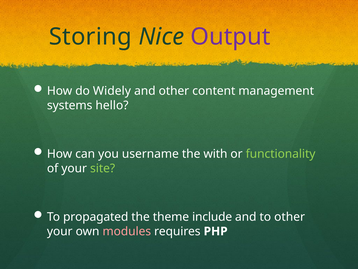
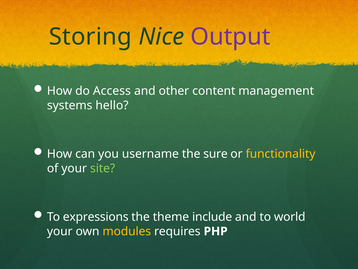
Widely: Widely -> Access (112, 91)
with: with -> sure (215, 154)
functionality colour: light green -> yellow (281, 154)
propagated: propagated -> expressions (96, 217)
to other: other -> world (290, 217)
modules colour: pink -> yellow (127, 231)
